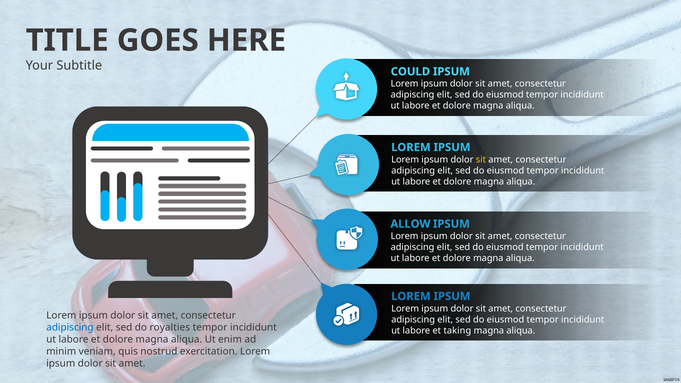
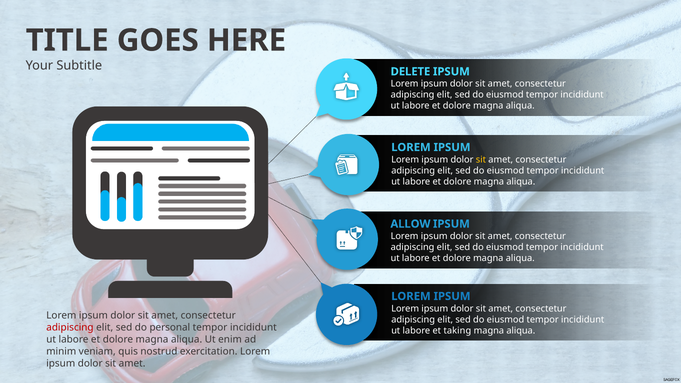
COULD: COULD -> DELETE (410, 72)
adipiscing colour: blue -> red (70, 328)
royalties: royalties -> personal (170, 328)
